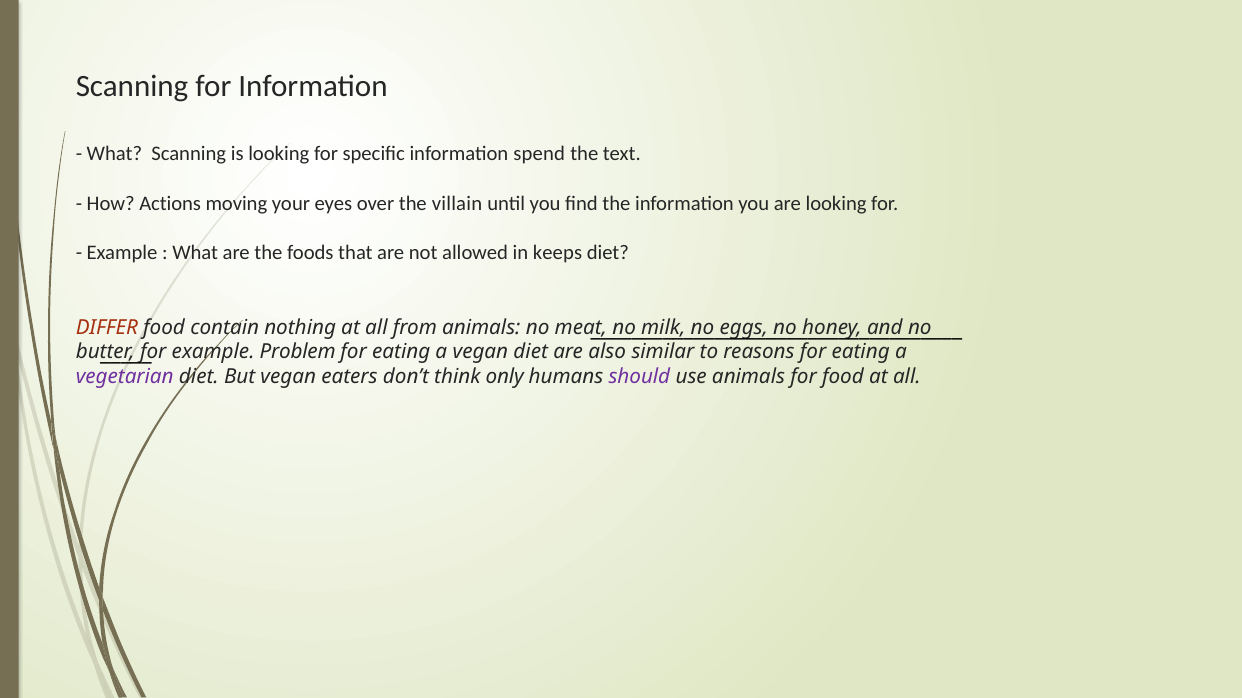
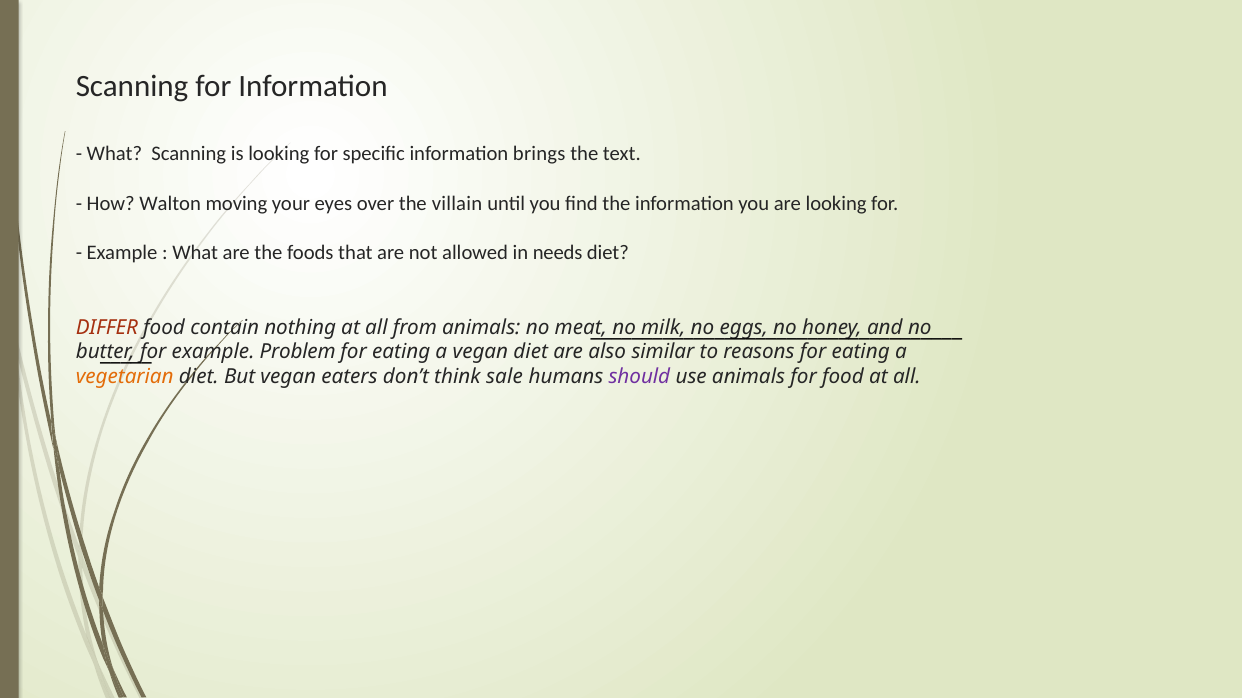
spend: spend -> brings (539, 154)
Actions: Actions -> Walton (170, 204)
keeps: keeps -> needs (558, 253)
vegetarian colour: purple -> orange (125, 377)
only: only -> sale (504, 377)
